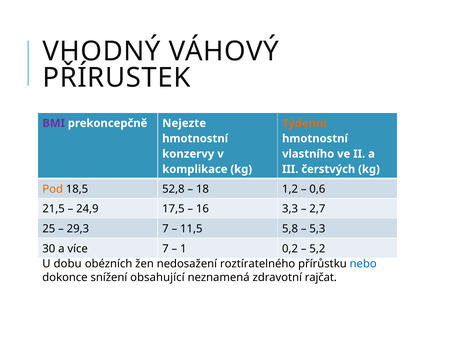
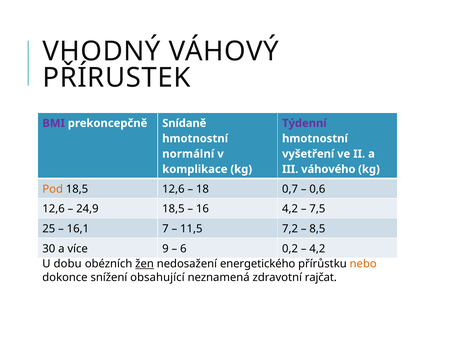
Nejezte: Nejezte -> Snídaně (184, 123)
Týdenní colour: orange -> purple (304, 123)
konzervy: konzervy -> normální (188, 154)
vlastního: vlastního -> vyšetření (308, 154)
čerstvých: čerstvých -> váhového (328, 169)
18,5 52,8: 52,8 -> 12,6 (173, 189)
1,2: 1,2 -> 0,7 (290, 189)
21,5: 21,5 -> 12,6 (54, 209)
24,9 17,5: 17,5 -> 18,5 (173, 209)
16 3,3: 3,3 -> 4,2 (290, 209)
2,7: 2,7 -> 7,5 (317, 209)
29,3: 29,3 -> 16,1 (78, 229)
5,8: 5,8 -> 7,2 (290, 229)
5,3: 5,3 -> 8,5 (317, 229)
více 7: 7 -> 9 (165, 249)
1: 1 -> 6 (183, 249)
5,2: 5,2 -> 4,2 (317, 249)
žen underline: none -> present (145, 264)
roztíratelného: roztíratelného -> energetického (258, 264)
nebo colour: blue -> orange (363, 264)
